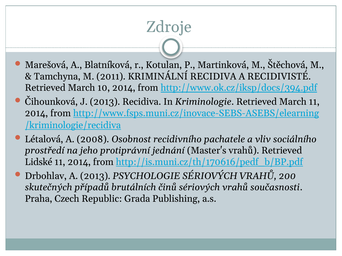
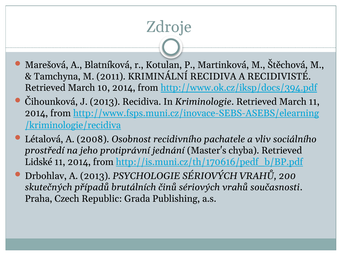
Master's vrahů: vrahů -> chyba (244, 151)
